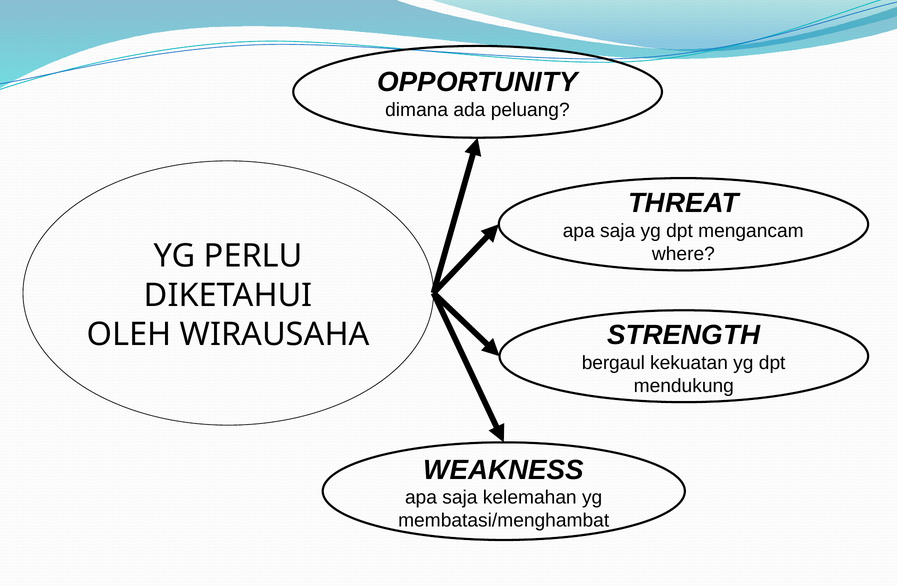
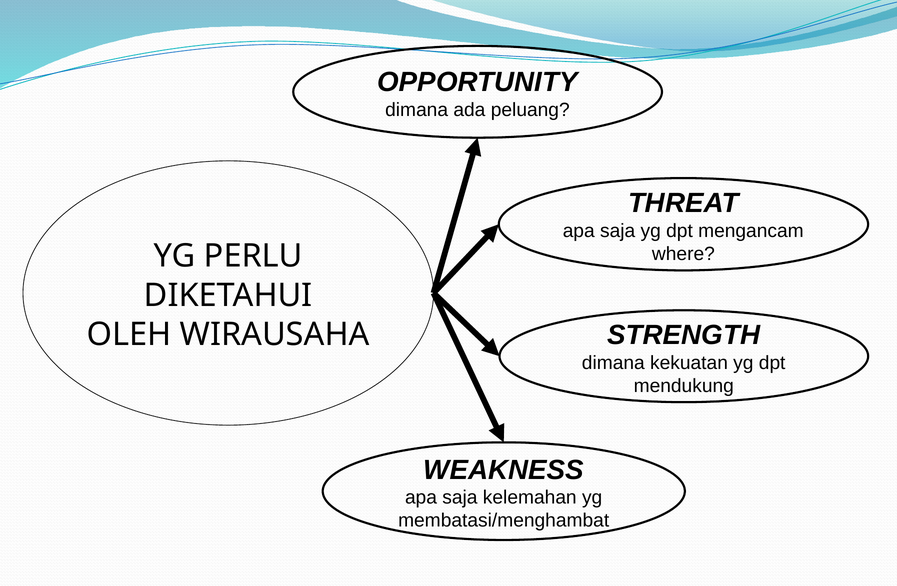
bergaul: bergaul -> dimana (613, 363)
